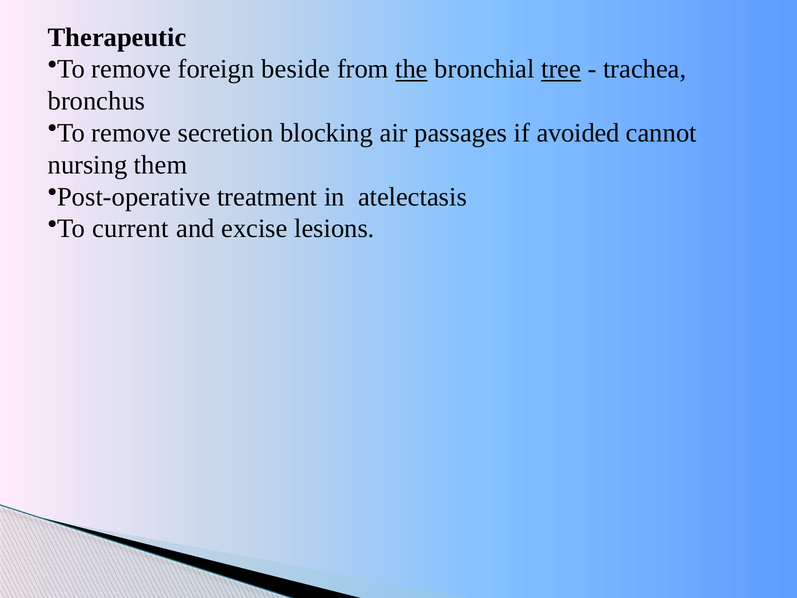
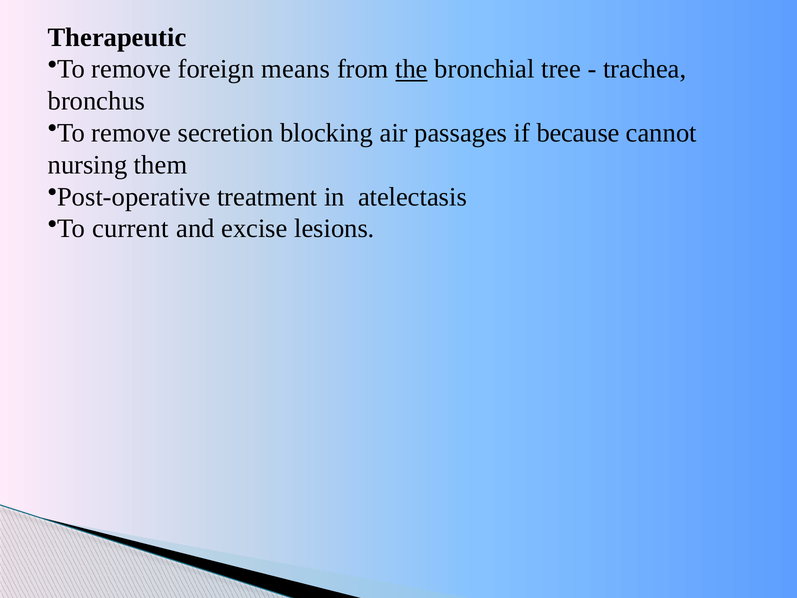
beside: beside -> means (296, 69)
tree underline: present -> none (561, 69)
avoided: avoided -> because (578, 133)
